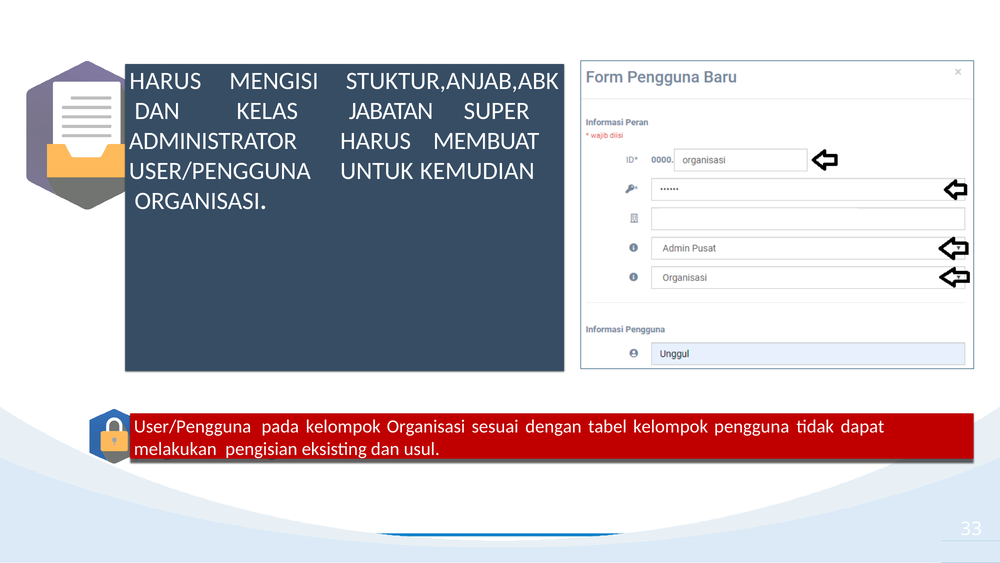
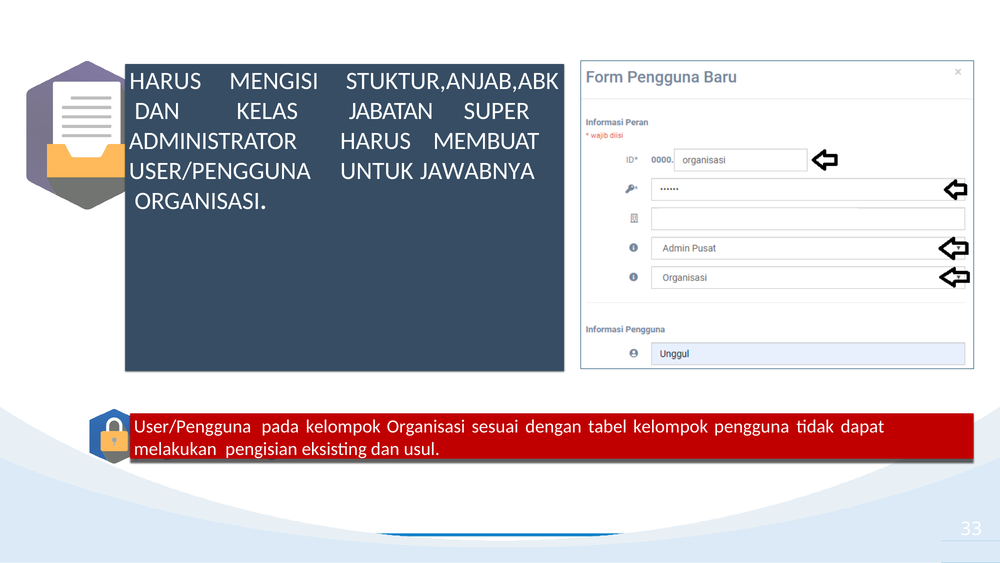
KEMUDIAN: KEMUDIAN -> JAWABNYA (477, 171)
